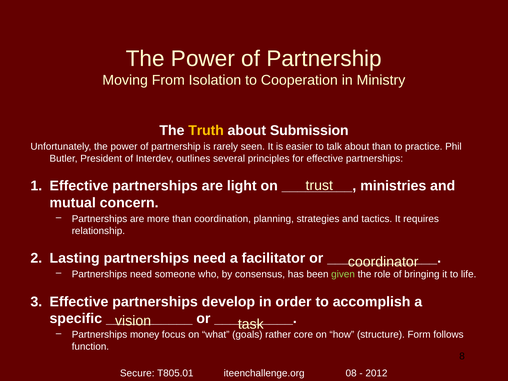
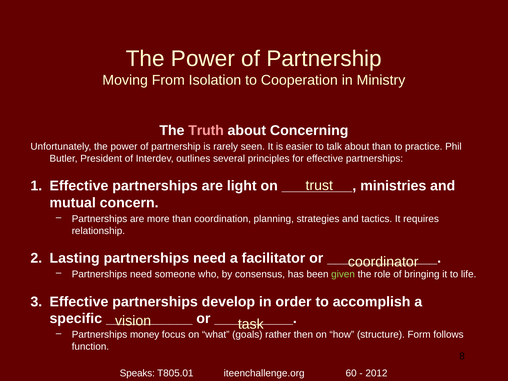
Truth colour: yellow -> pink (206, 131)
Submission: Submission -> Concerning (309, 131)
core: core -> then (303, 335)
Secure: Secure -> Speaks (137, 373)
08: 08 -> 60 (351, 373)
